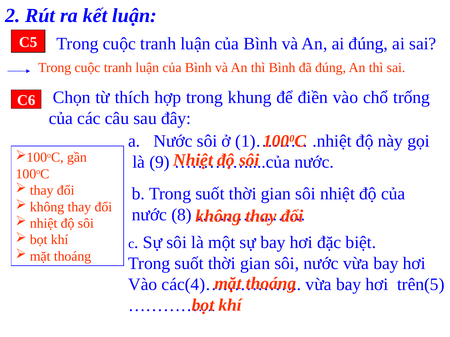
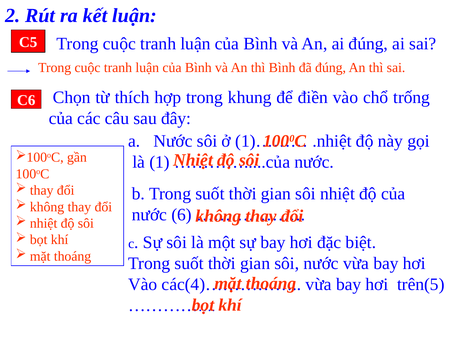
9: 9 -> 1 (160, 162)
8: 8 -> 6 (182, 215)
